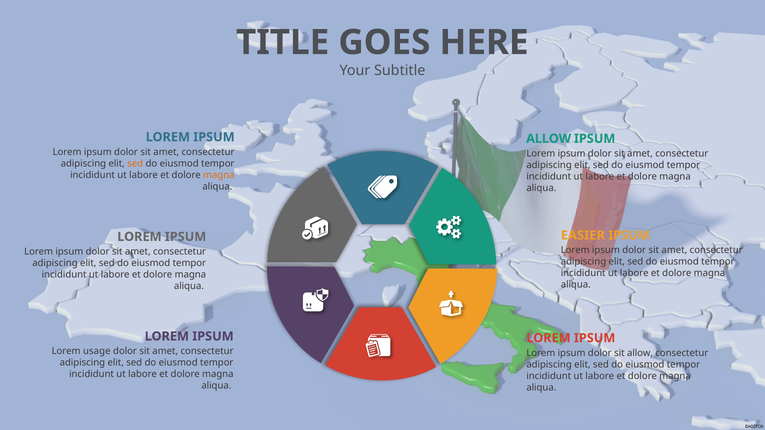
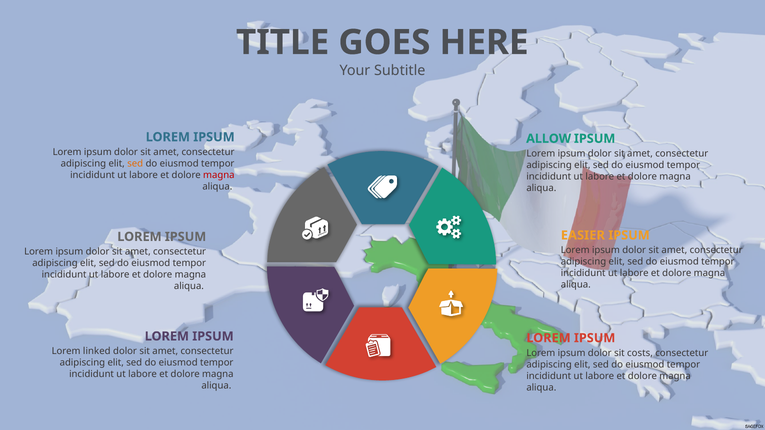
magna colour: orange -> red (219, 175)
usage: usage -> linked (97, 352)
sit allow: allow -> costs (640, 353)
